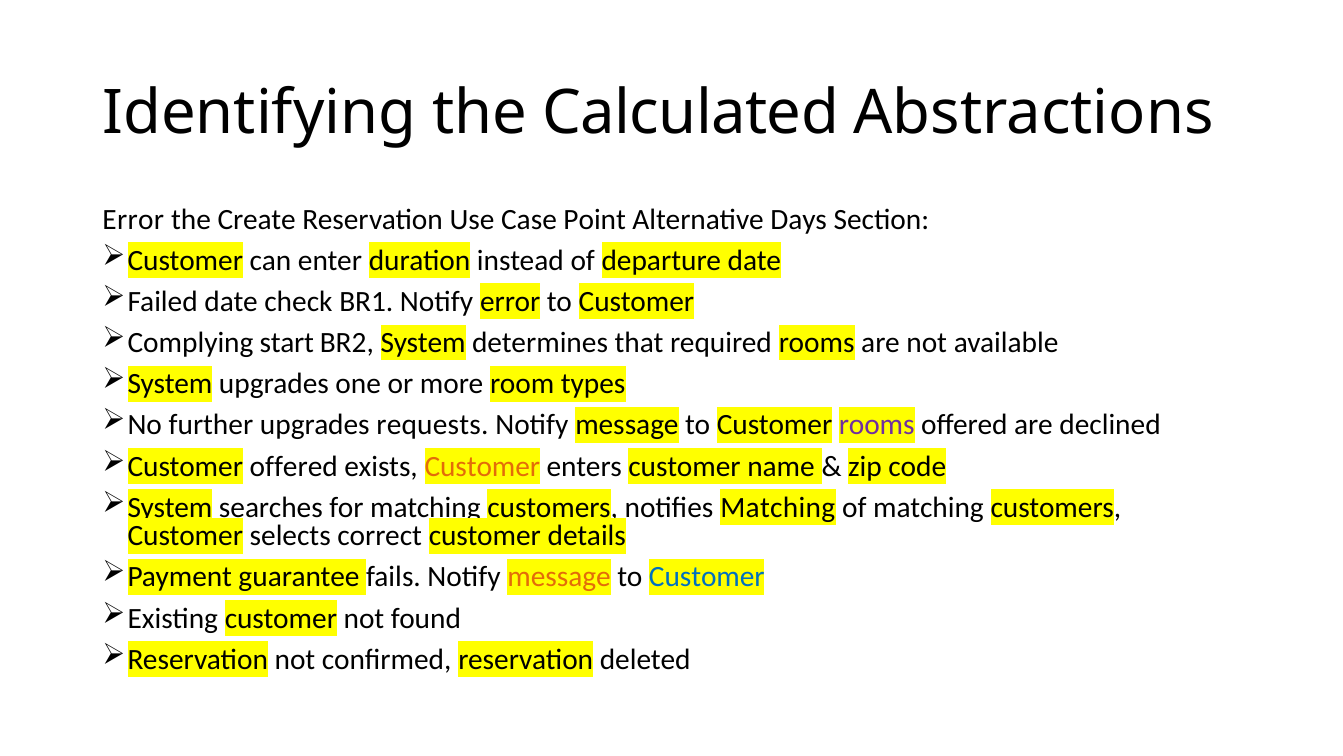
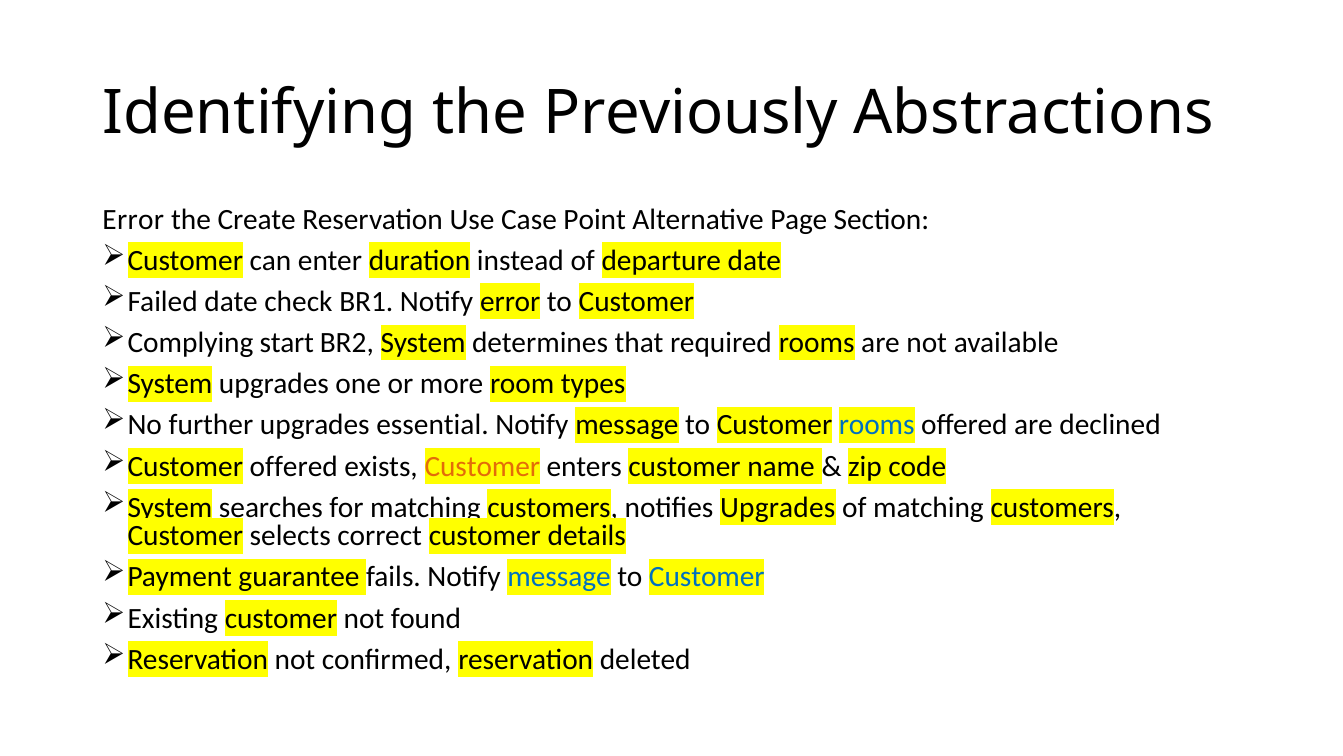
Calculated: Calculated -> Previously (690, 113)
Days: Days -> Page (799, 219)
requests: requests -> essential (433, 425)
rooms colour: purple -> blue (877, 425)
notifies Matching: Matching -> Upgrades (778, 507)
message colour: orange -> blue (559, 577)
